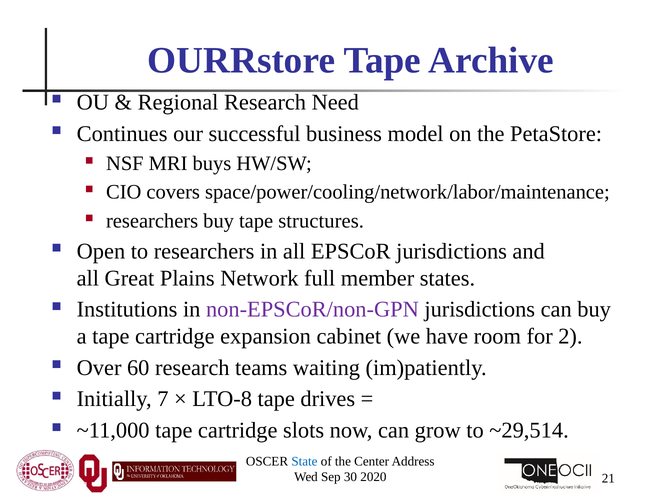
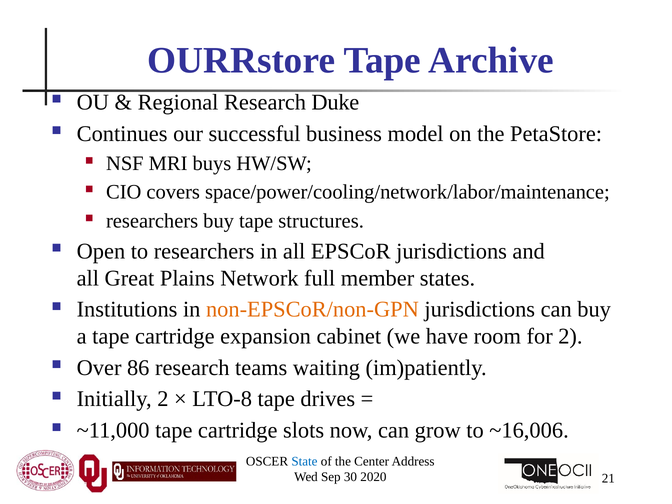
Need: Need -> Duke (335, 102)
non-EPSCoR/non-GPN colour: purple -> orange (312, 310)
60: 60 -> 86 (138, 368)
Initially 7: 7 -> 2 (163, 399)
~29,514: ~29,514 -> ~16,006 (529, 430)
